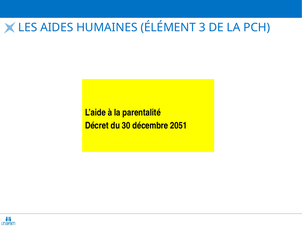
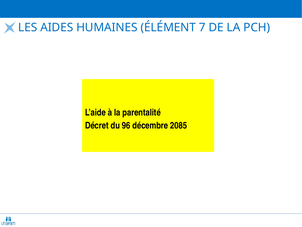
3: 3 -> 7 (202, 27)
30: 30 -> 96 (126, 125)
2051: 2051 -> 2085 (179, 125)
